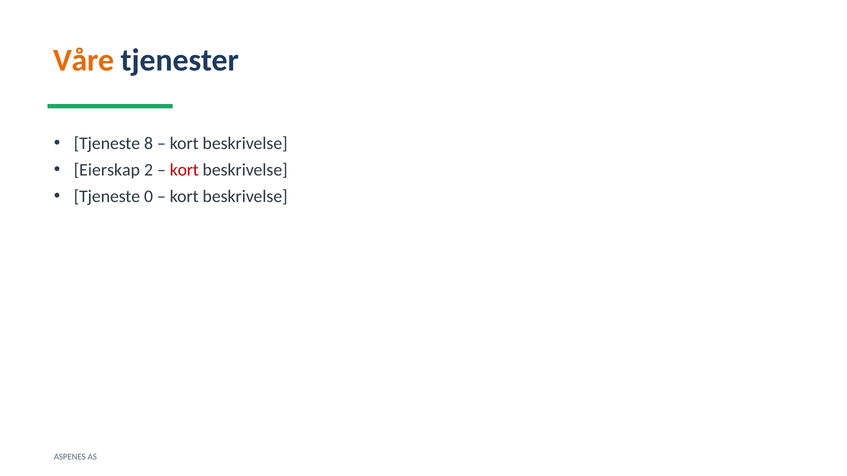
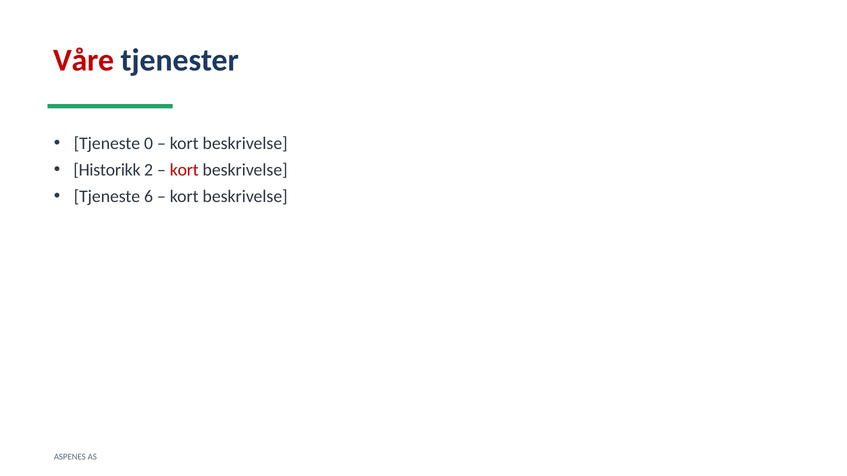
Våre colour: orange -> red (84, 60)
8: 8 -> 0 (148, 143)
Eierskap: Eierskap -> Historikk (107, 170)
0: 0 -> 6 (148, 196)
